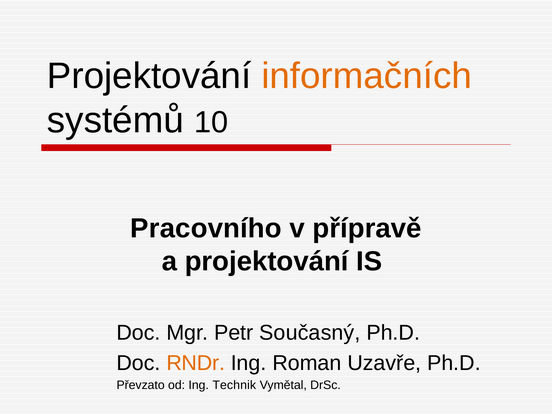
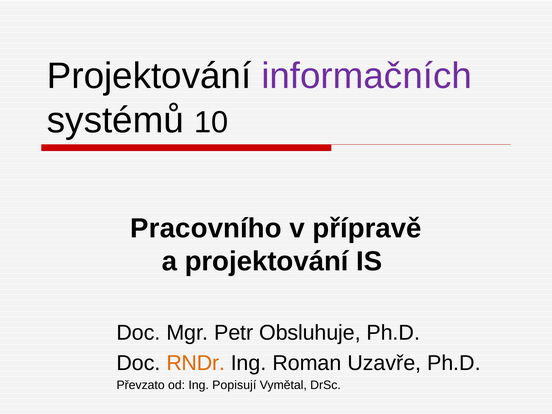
informačních colour: orange -> purple (367, 76)
Současný: Současný -> Obsluhuje (310, 333)
Technik: Technik -> Popisují (234, 385)
